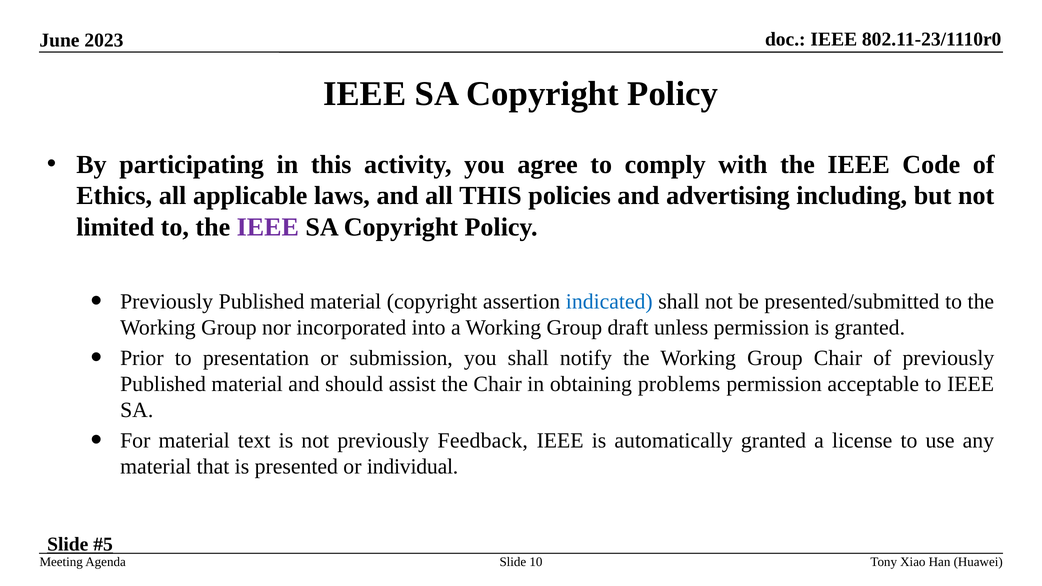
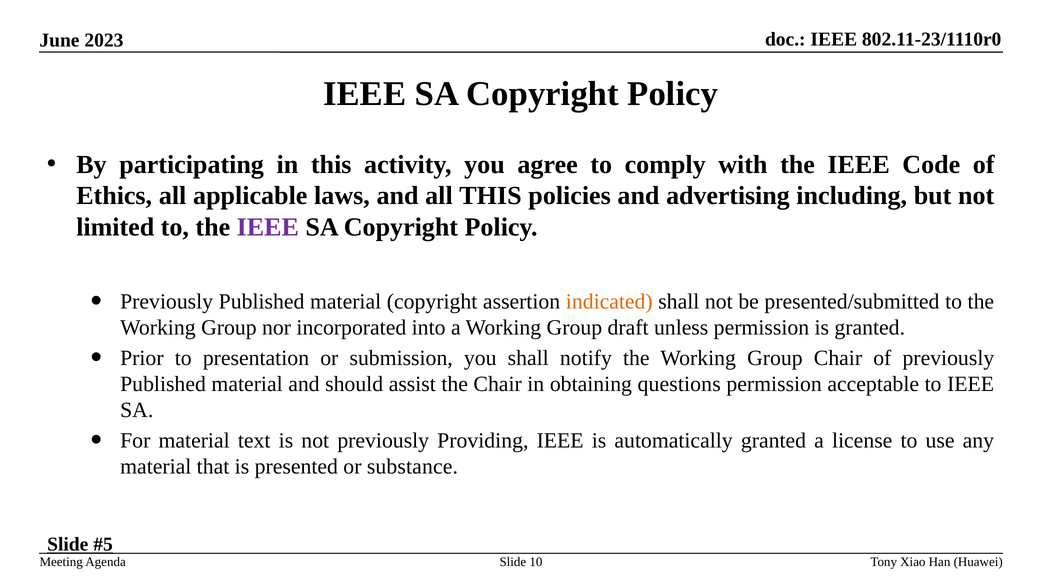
indicated colour: blue -> orange (609, 302)
problems: problems -> questions (679, 384)
Feedback: Feedback -> Providing (483, 441)
individual: individual -> substance (412, 467)
